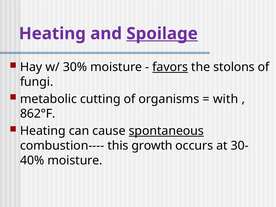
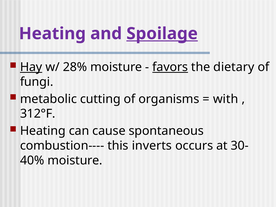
Hay underline: none -> present (31, 67)
30%: 30% -> 28% (75, 67)
stolons: stolons -> dietary (234, 67)
862°F: 862°F -> 312°F (38, 114)
spontaneous underline: present -> none (166, 131)
growth: growth -> inverts (152, 146)
